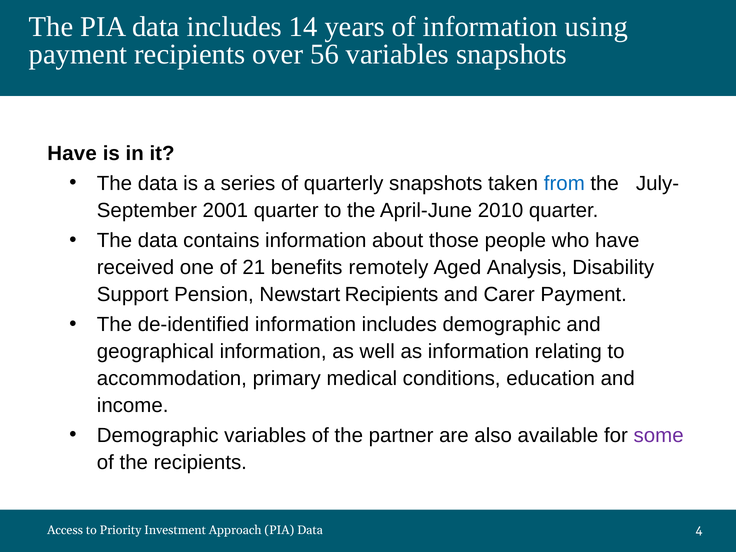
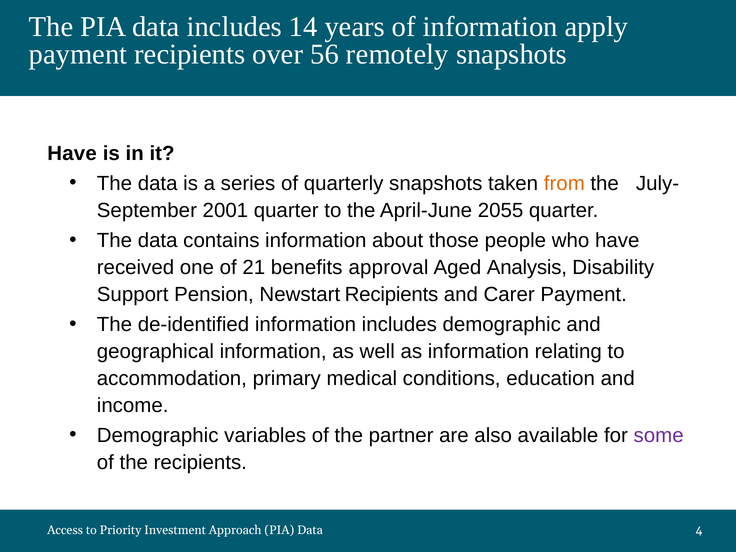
using: using -> apply (597, 27)
56 variables: variables -> remotely (397, 55)
from colour: blue -> orange (564, 183)
2010: 2010 -> 2055 (501, 210)
remotely: remotely -> approval (388, 267)
